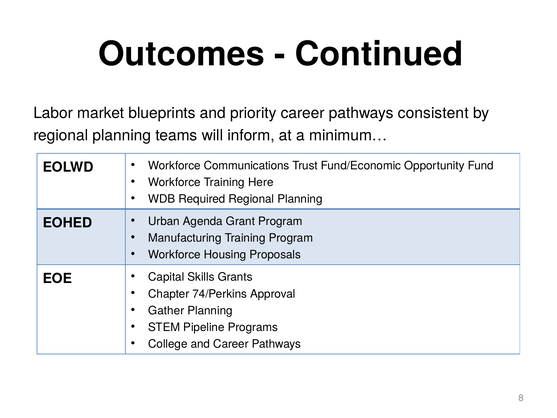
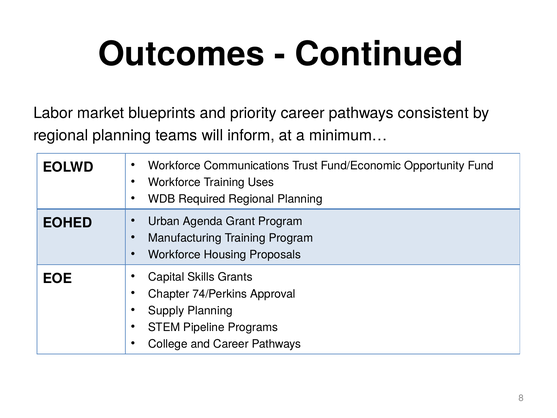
Here: Here -> Uses (261, 182)
Gather: Gather -> Supply (166, 310)
